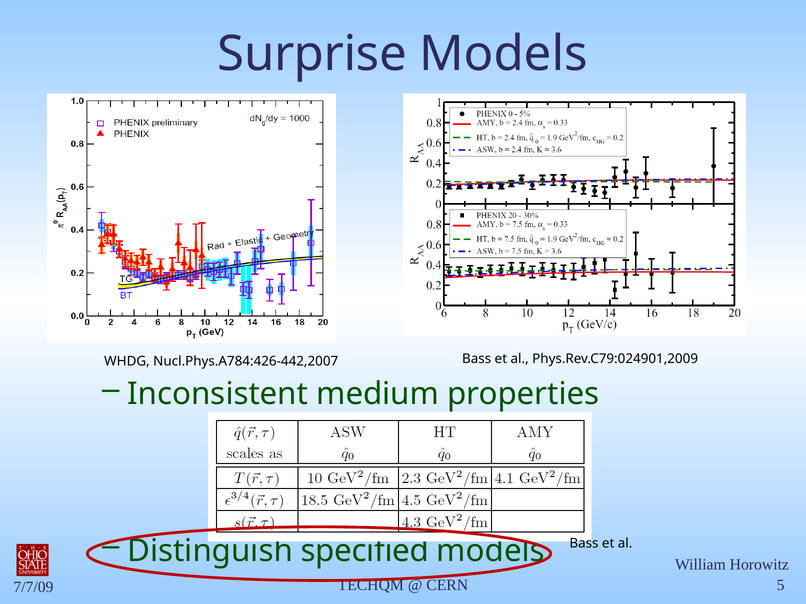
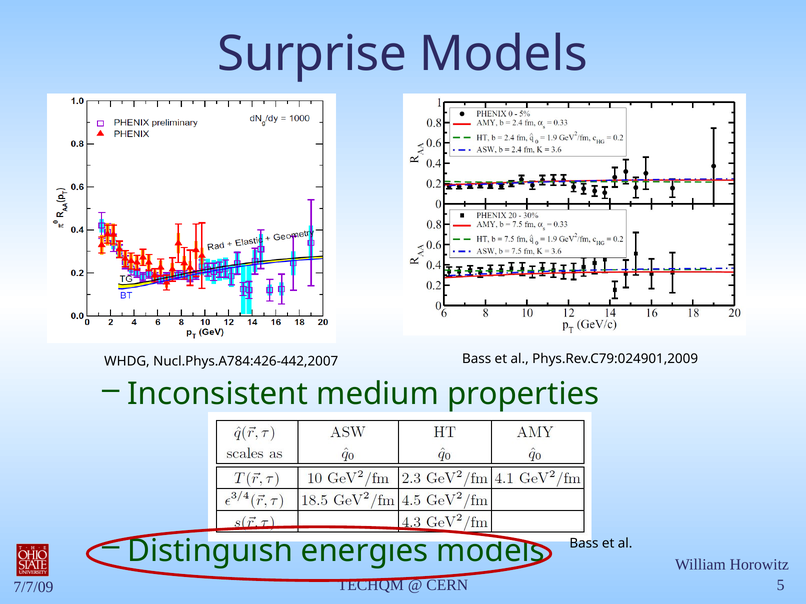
specified: specified -> energies (365, 551)
